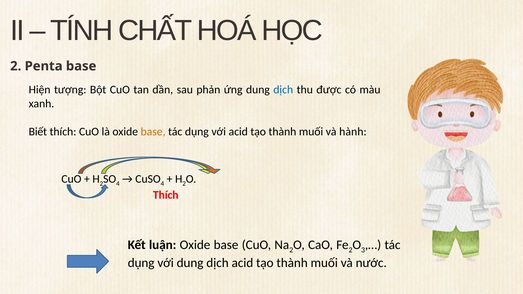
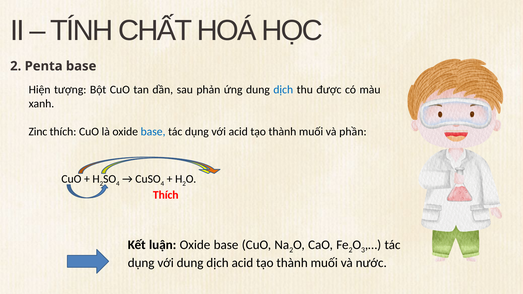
Biết: Biết -> Zinc (38, 132)
base colour: orange -> blue (153, 132)
hành: hành -> phần (353, 132)
